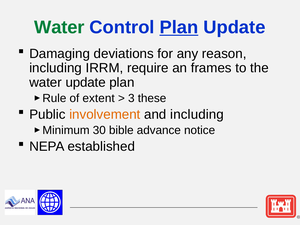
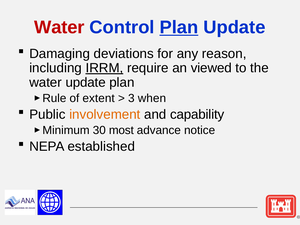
Water colour: green -> red (59, 27)
IRRM underline: none -> present (104, 68)
frames: frames -> viewed (211, 68)
these: these -> when (152, 98)
and including: including -> capability (197, 114)
bible: bible -> most (121, 130)
